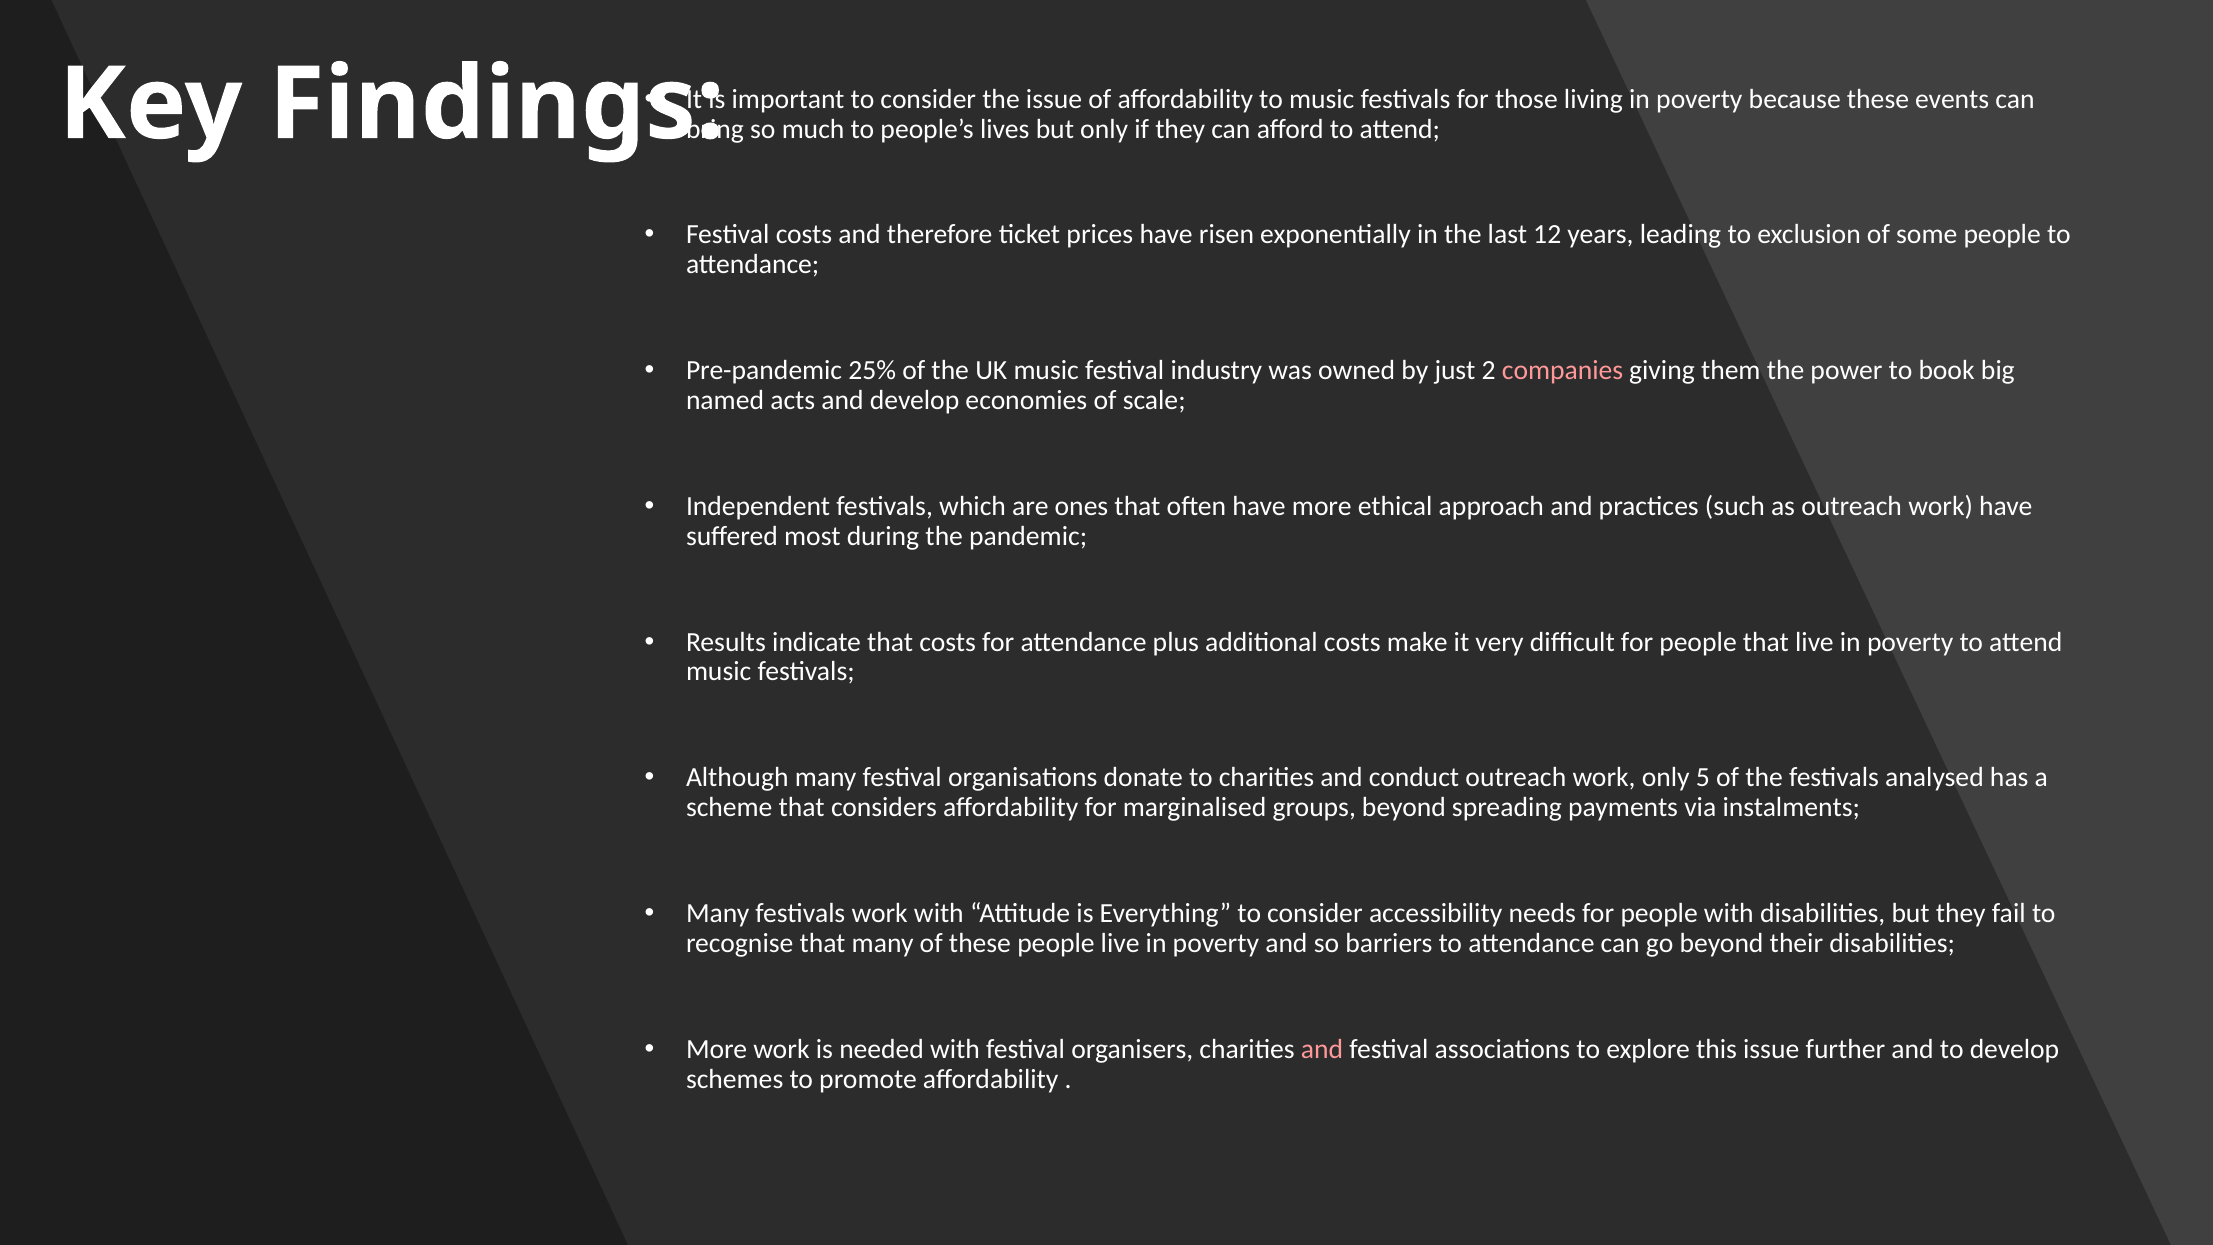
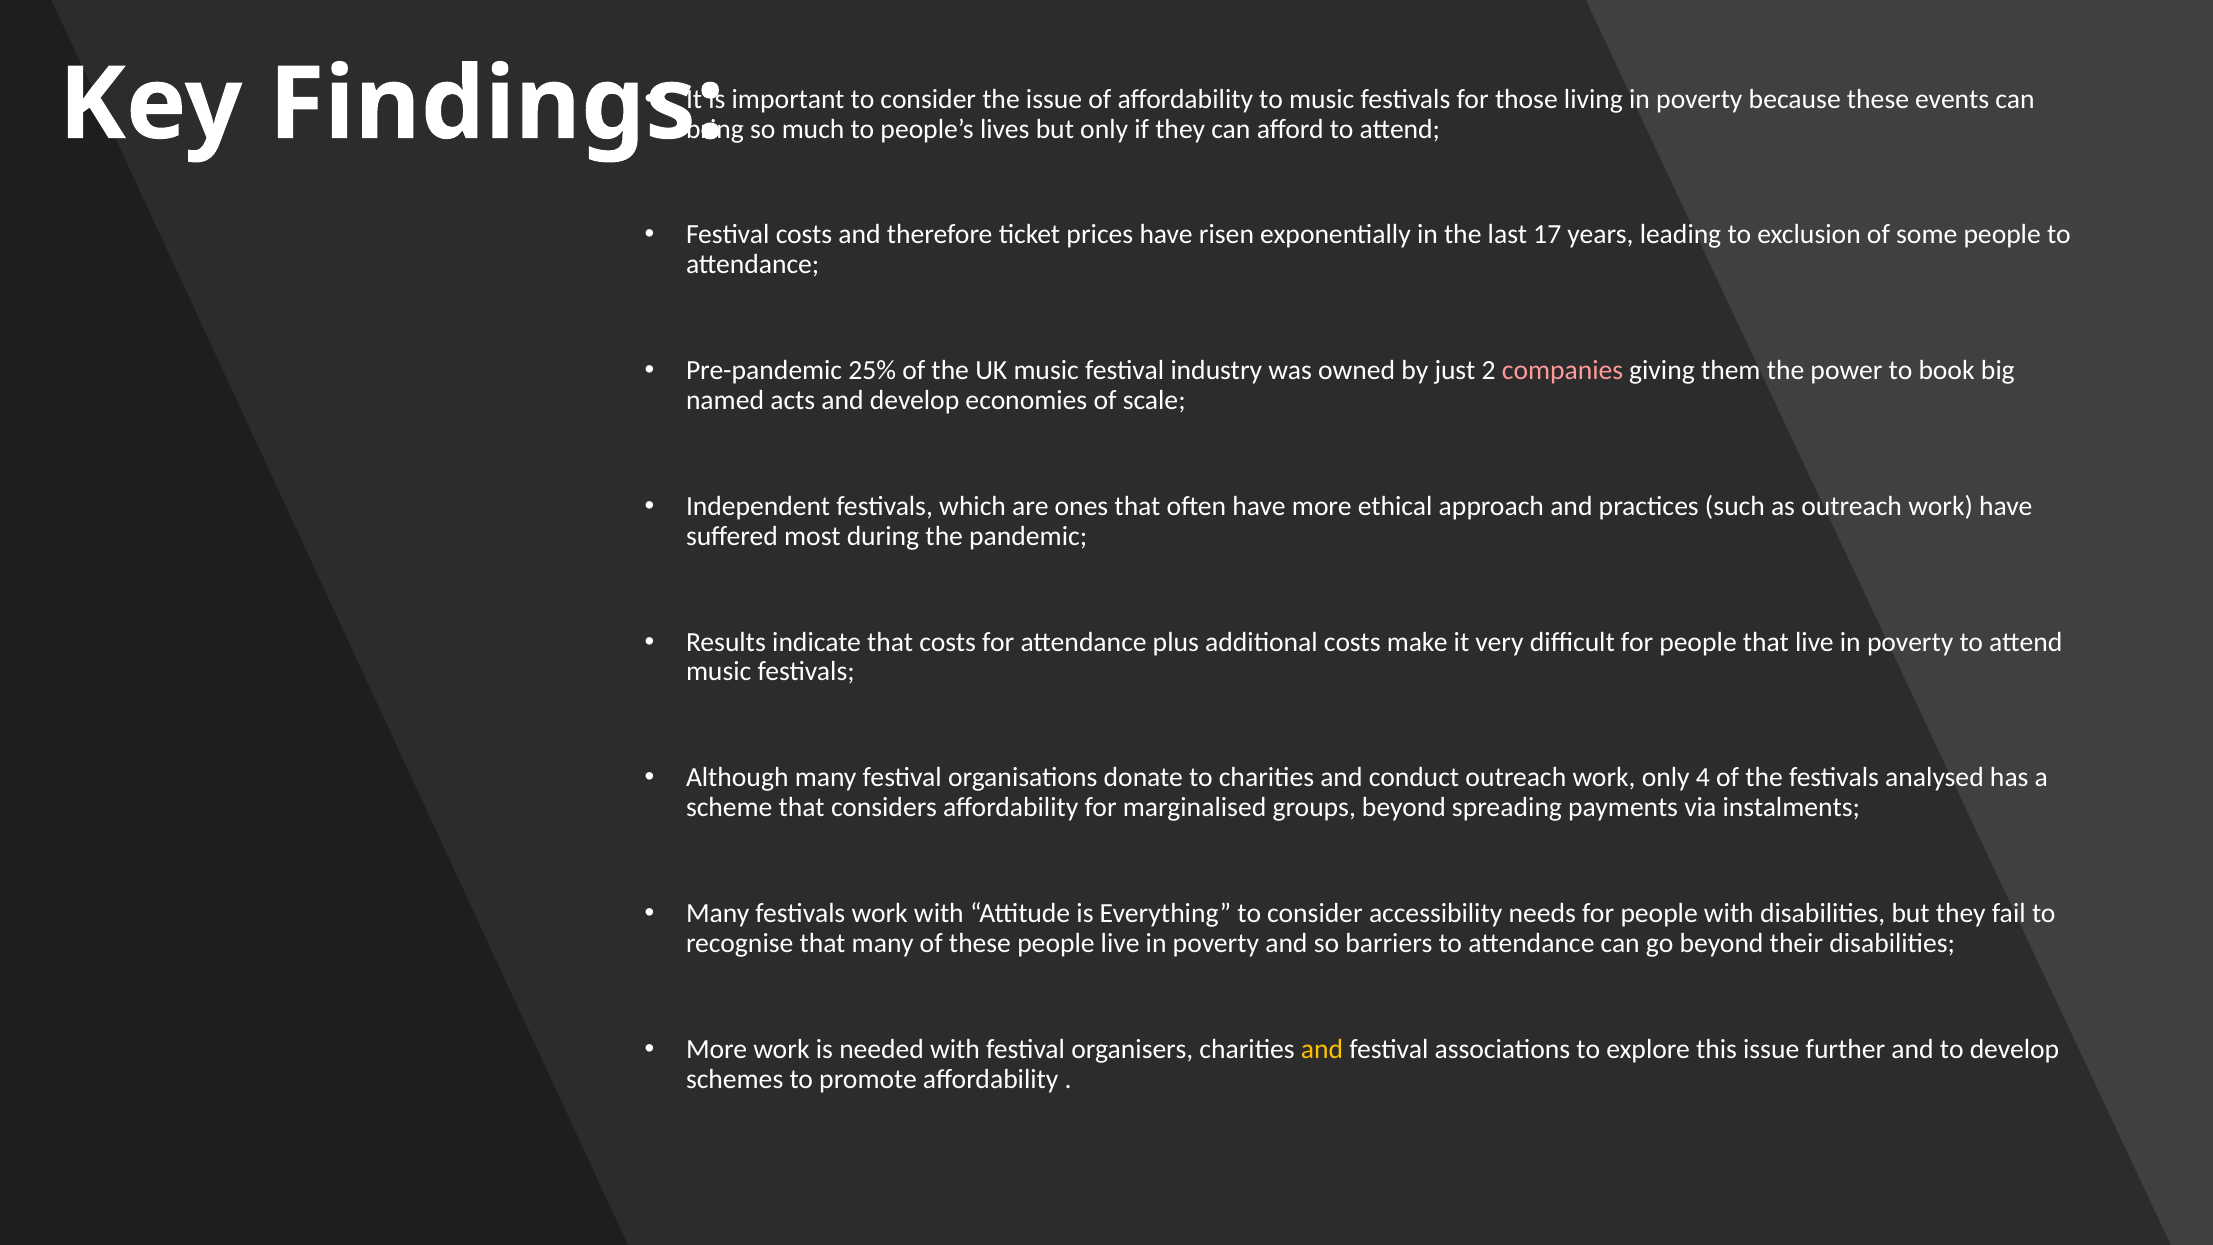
12: 12 -> 17 (1547, 235)
5: 5 -> 4 (1703, 778)
and colour: pink -> yellow (1322, 1049)
